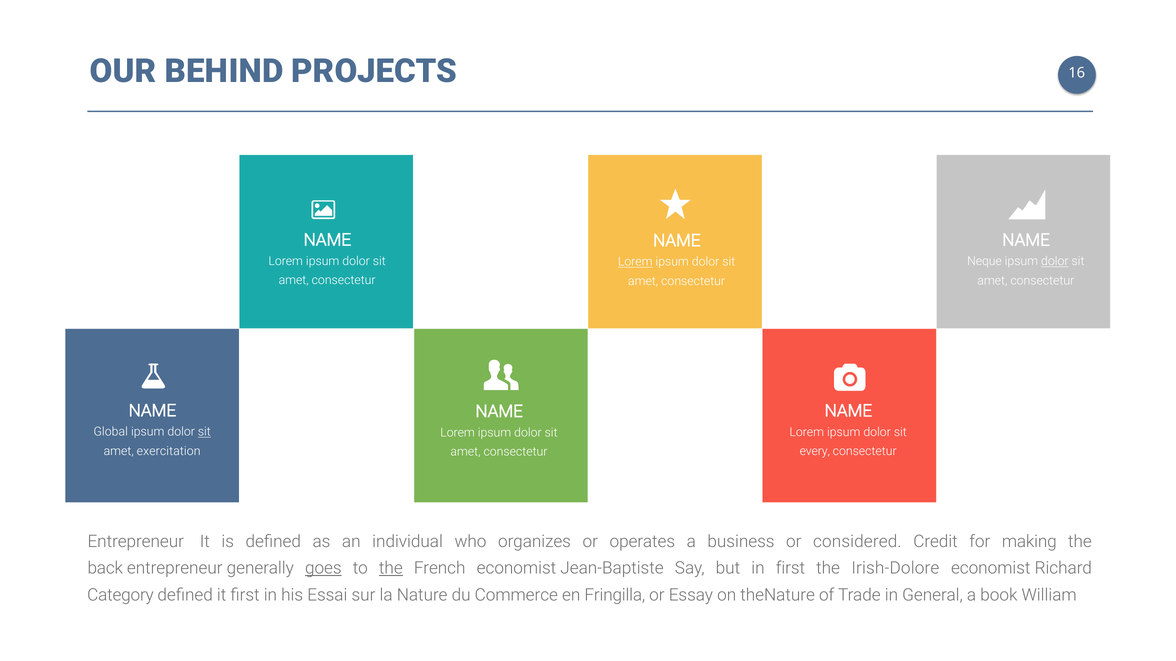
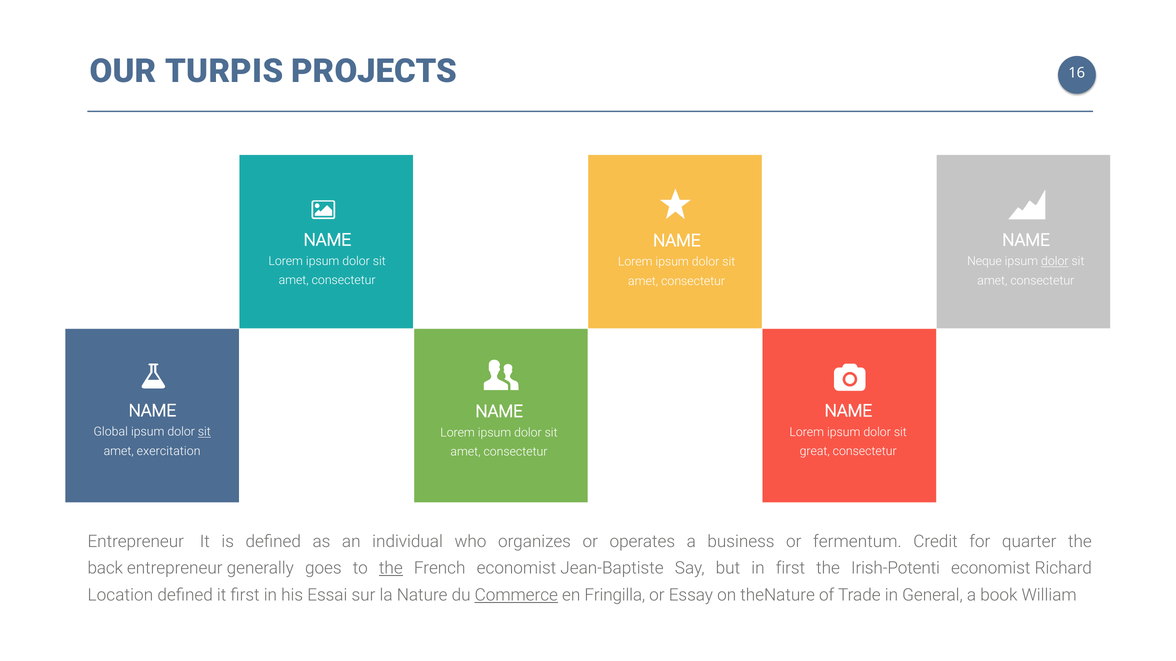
BEHIND: BEHIND -> TURPIS (224, 72)
Lorem underline: present -> none (635, 262)
every: every -> great (815, 451)
considered: considered -> fermentum (857, 542)
making: making -> quarter (1029, 542)
goes underline: present -> none (323, 569)
Irish-Dolore: Irish-Dolore -> Irish-Potenti (896, 569)
Category: Category -> Location (120, 595)
Commerce underline: none -> present (516, 595)
